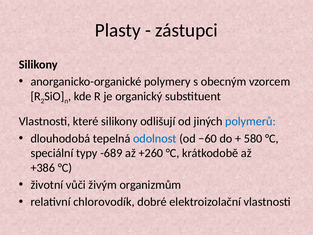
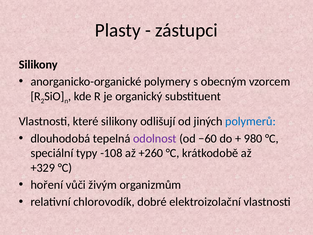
odolnost colour: blue -> purple (155, 138)
580: 580 -> 980 (253, 138)
-689: -689 -> -108 (111, 153)
+386: +386 -> +329 (43, 168)
životní: životní -> hoření (47, 185)
